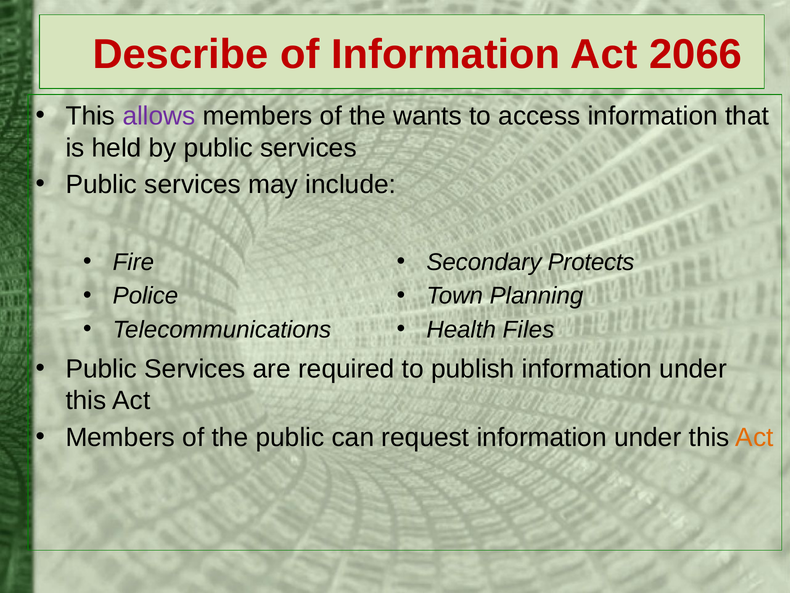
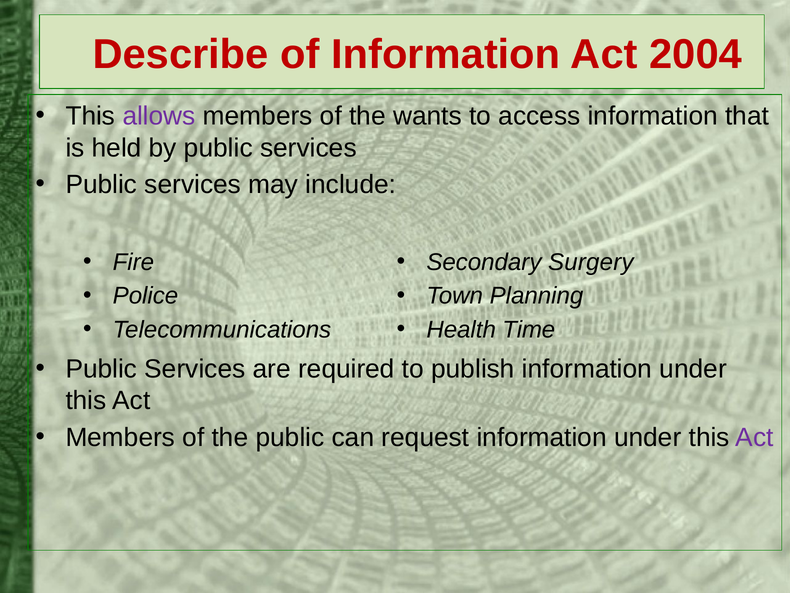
2066: 2066 -> 2004 (696, 55)
Protects: Protects -> Surgery (591, 262)
Files: Files -> Time (529, 329)
Act colour: orange -> purple (754, 437)
